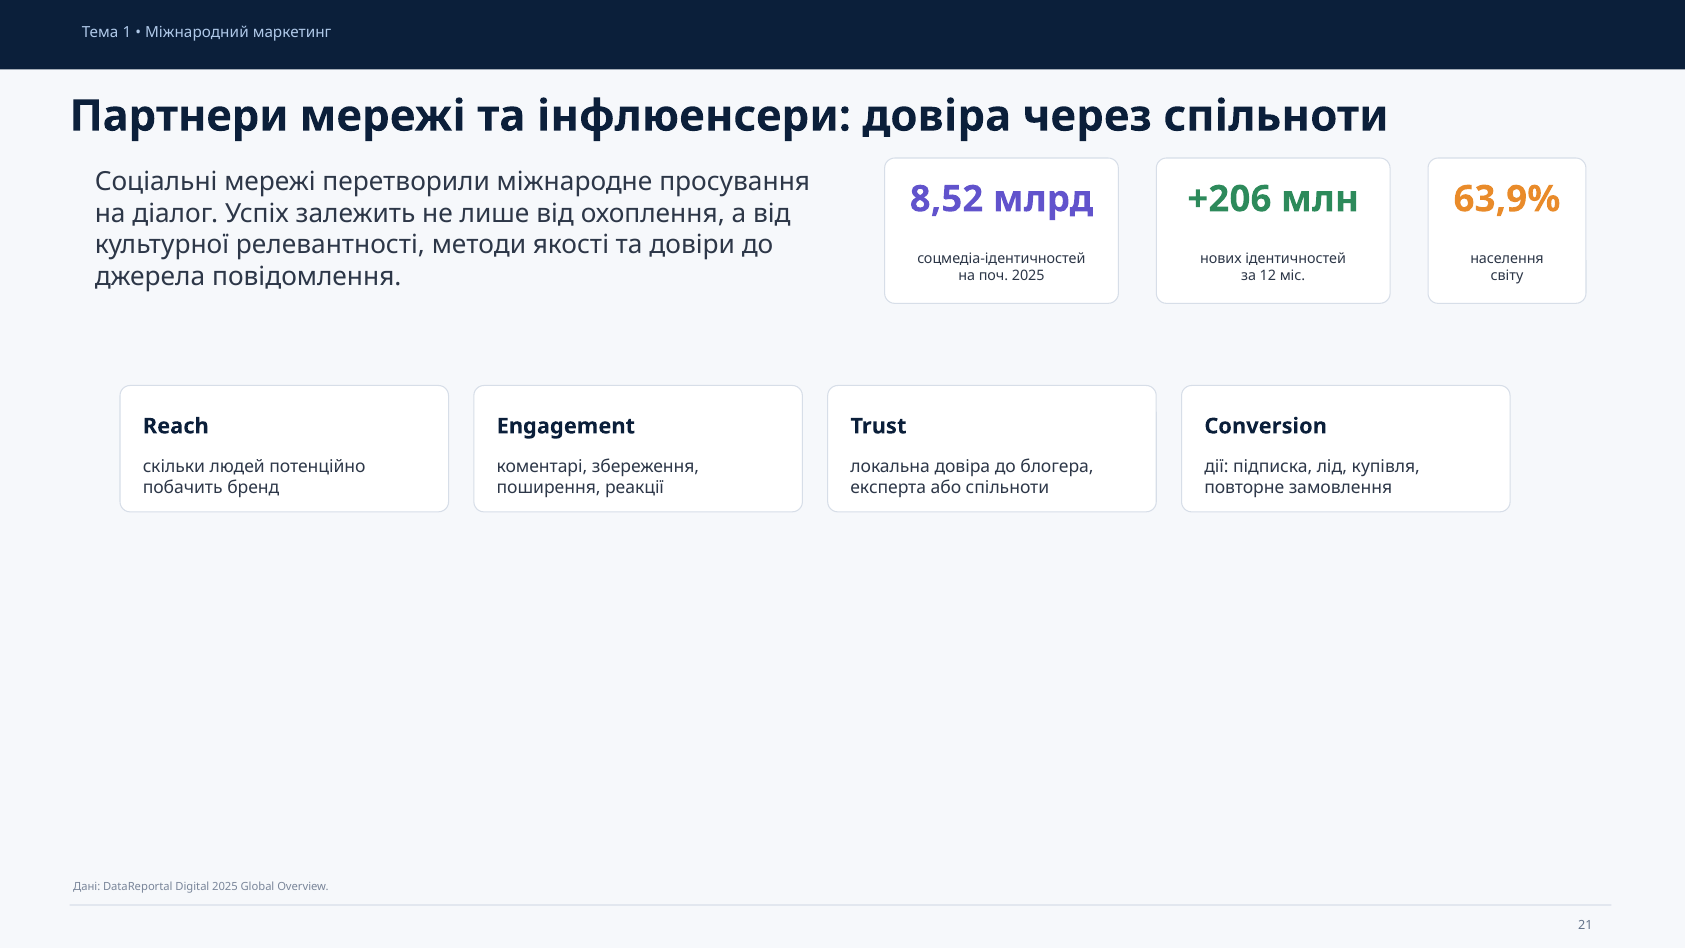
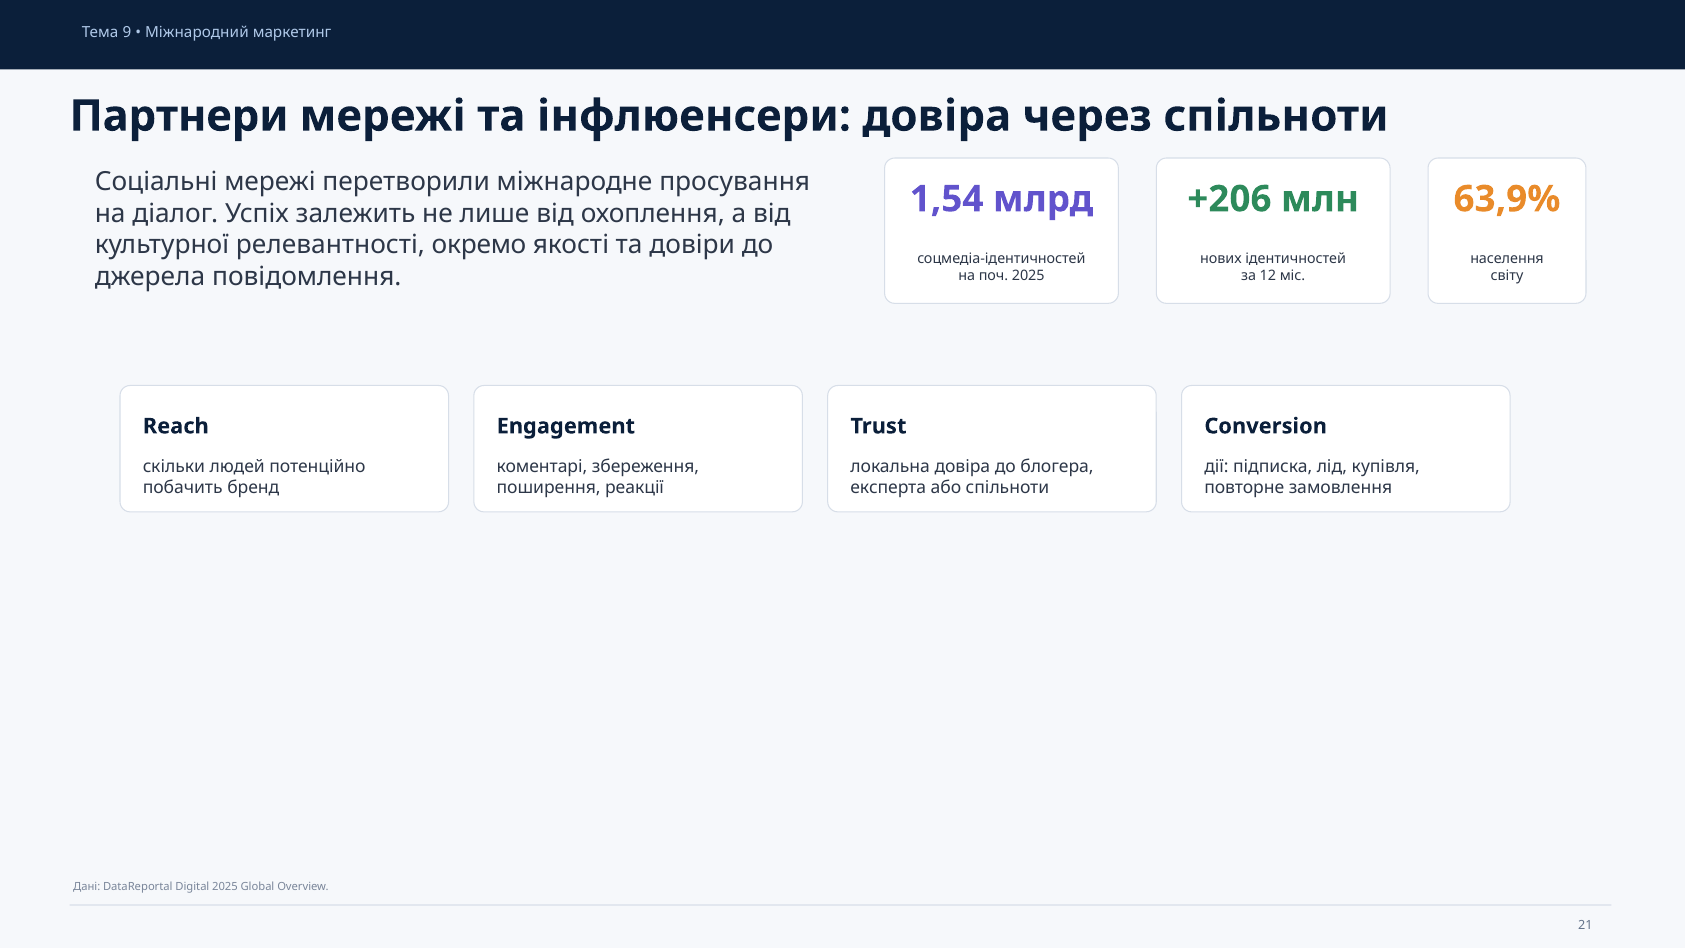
1: 1 -> 9 (127, 32)
8,52: 8,52 -> 1,54 (947, 199)
методи: методи -> окремо (479, 245)
